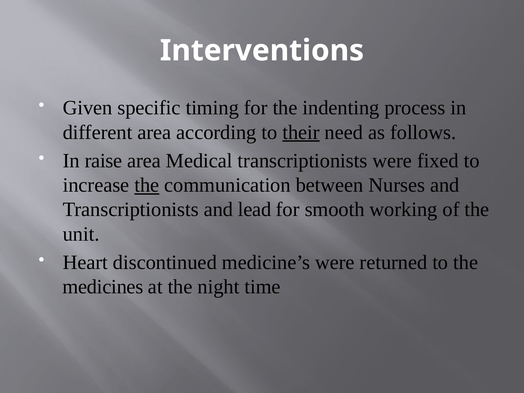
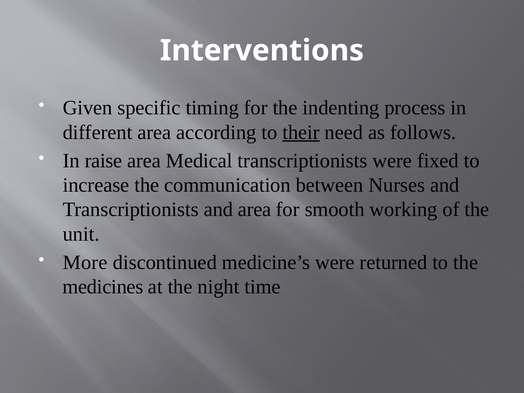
the underline: present -> none (147, 185)
and lead: lead -> area (255, 210)
Heart: Heart -> More (85, 262)
